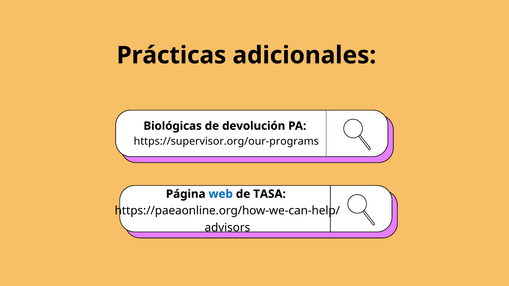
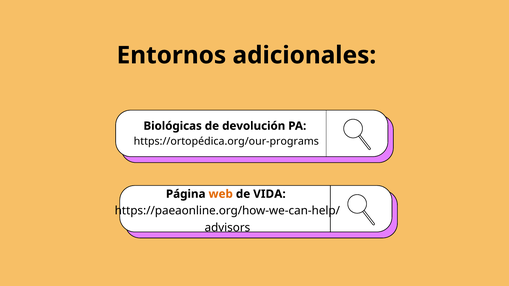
Prácticas: Prácticas -> Entornos (171, 55)
https://supervisor.org/our-programs: https://supervisor.org/our-programs -> https://ortopédica.org/our-programs (226, 141)
web colour: blue -> orange (221, 194)
TASA: TASA -> VIDA (269, 194)
